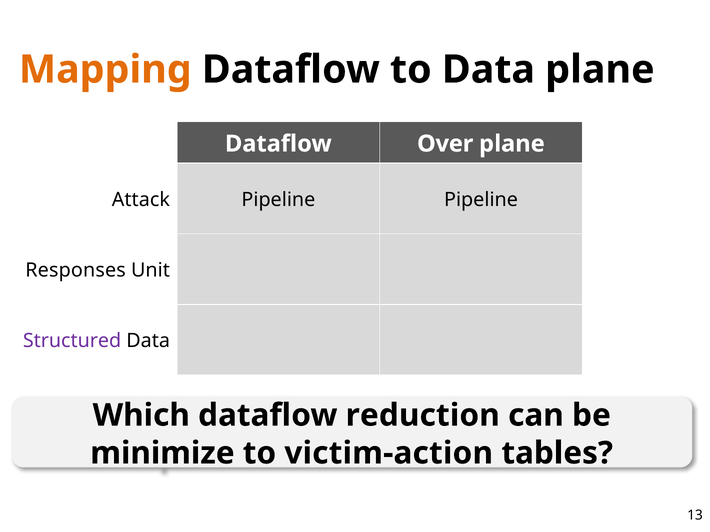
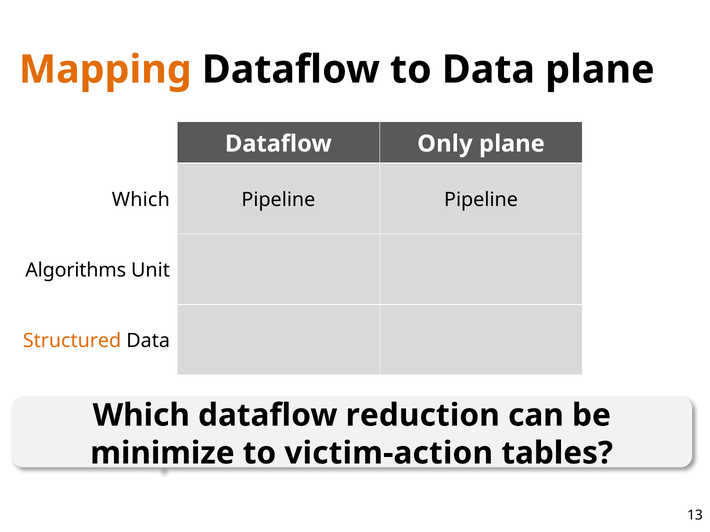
Over: Over -> Only (445, 144)
Attack: Attack -> Which (141, 200)
Responses: Responses -> Algorithms (76, 270)
Structured colour: purple -> orange (72, 341)
